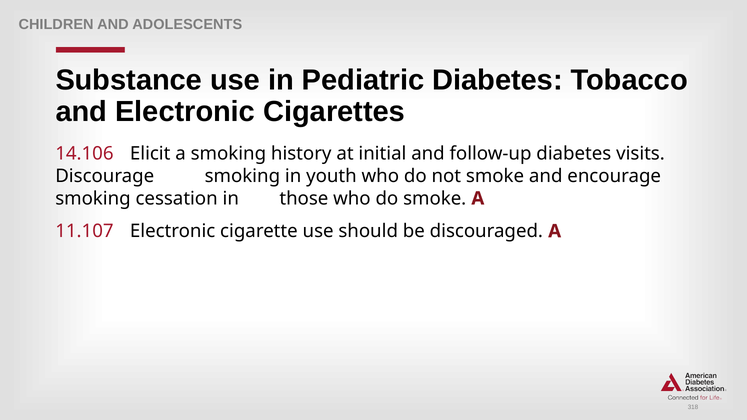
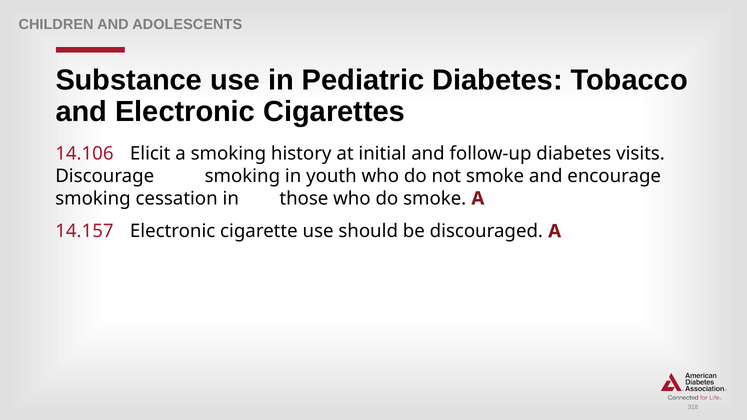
11.107: 11.107 -> 14.157 (84, 231)
